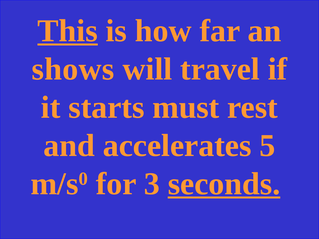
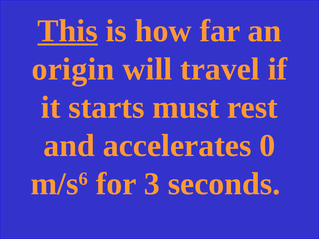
shows: shows -> origin (73, 69)
5: 5 -> 0 (267, 146)
0: 0 -> 6 (83, 179)
seconds underline: present -> none (224, 184)
